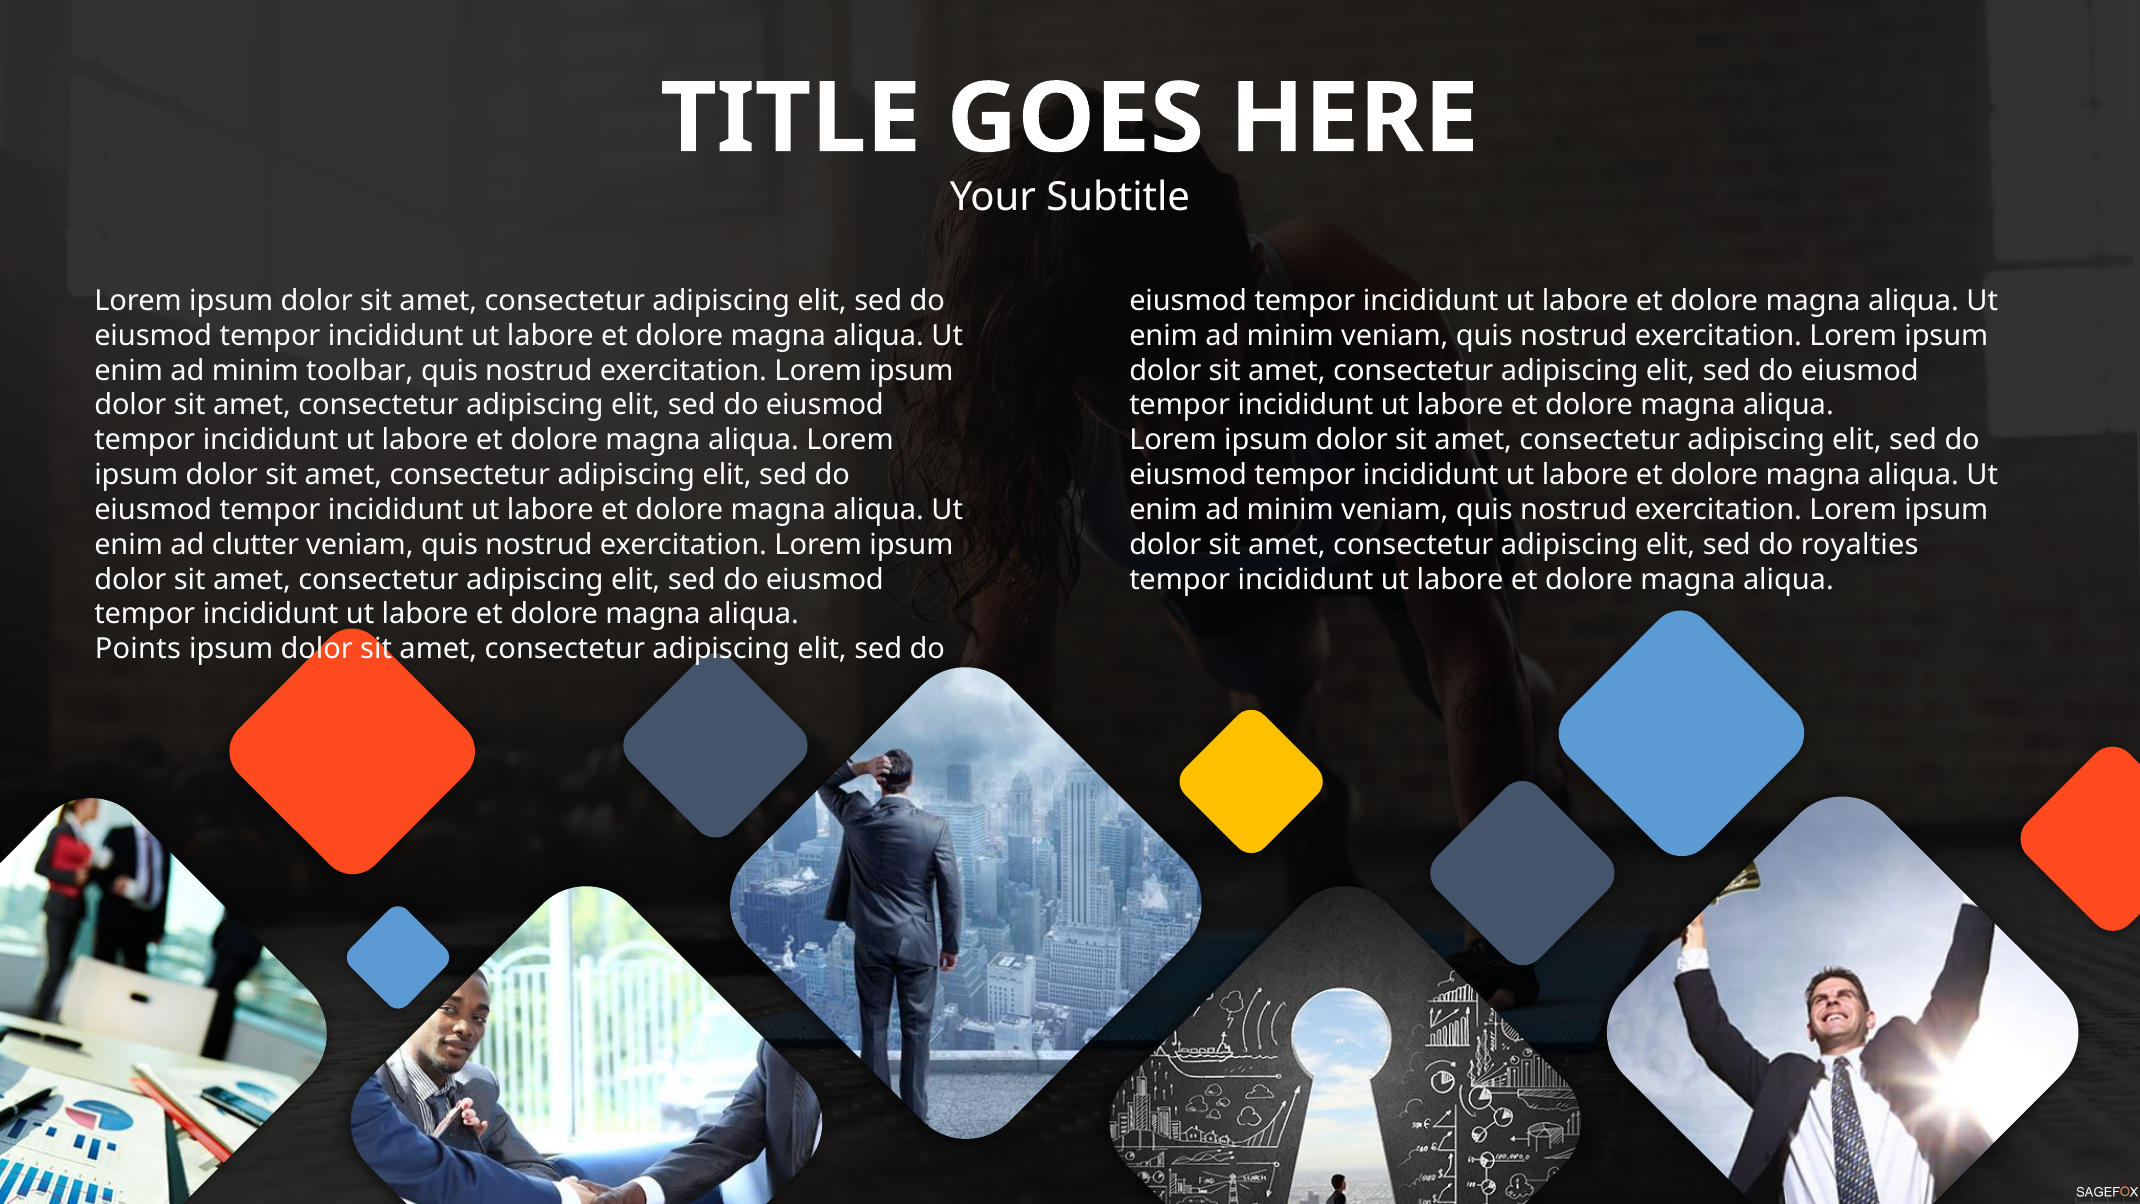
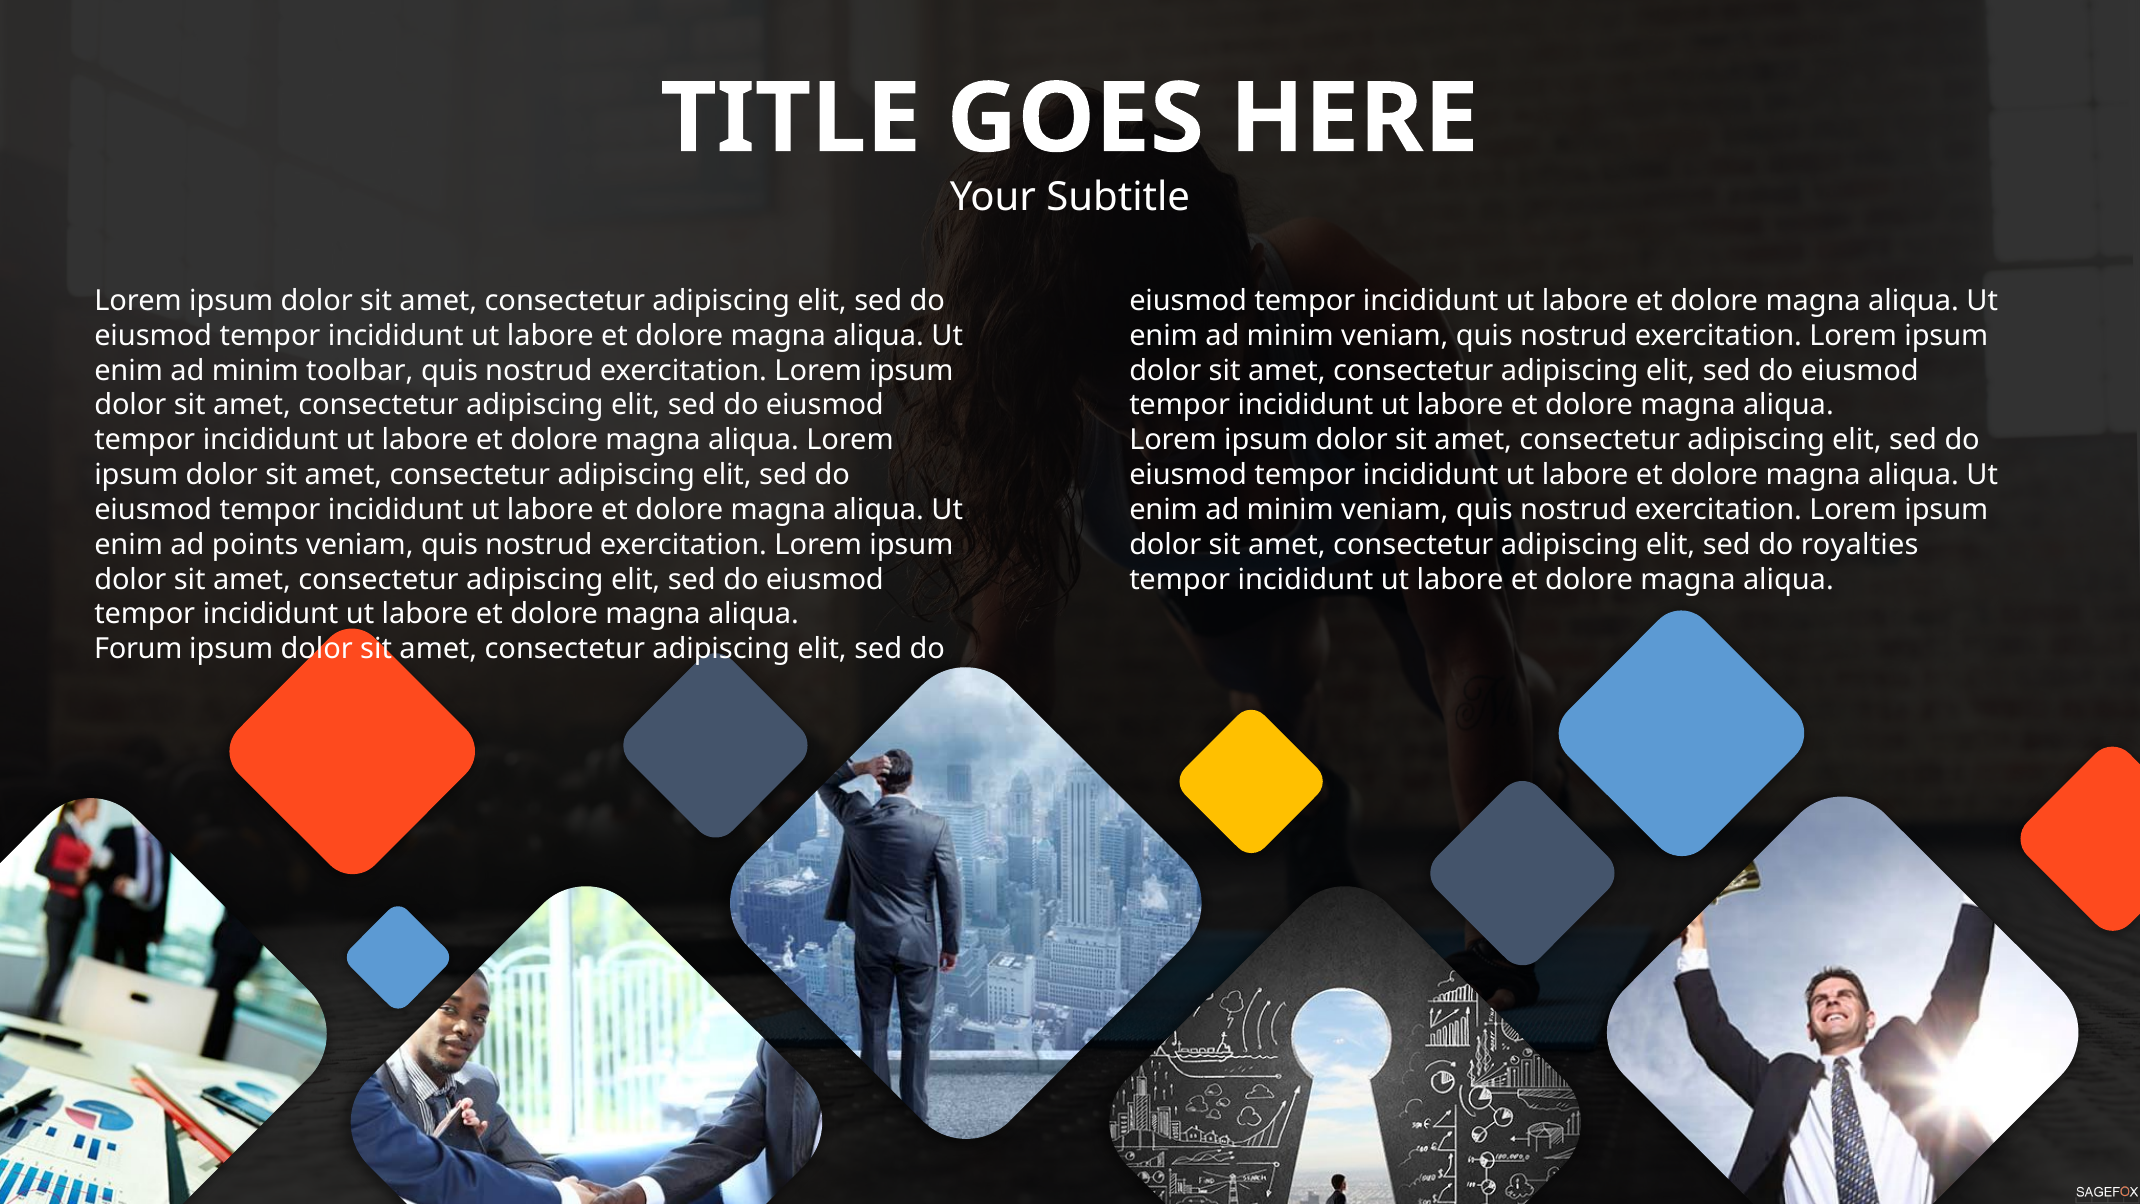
clutter: clutter -> points (255, 545)
Points: Points -> Forum (138, 649)
